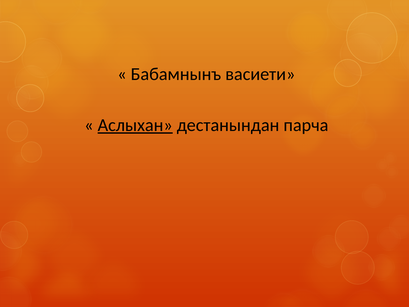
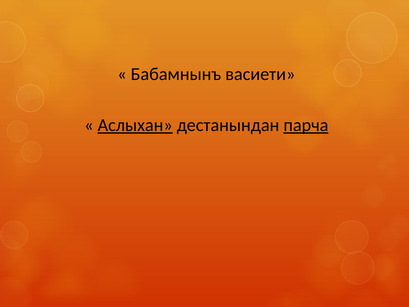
парча underline: none -> present (306, 125)
